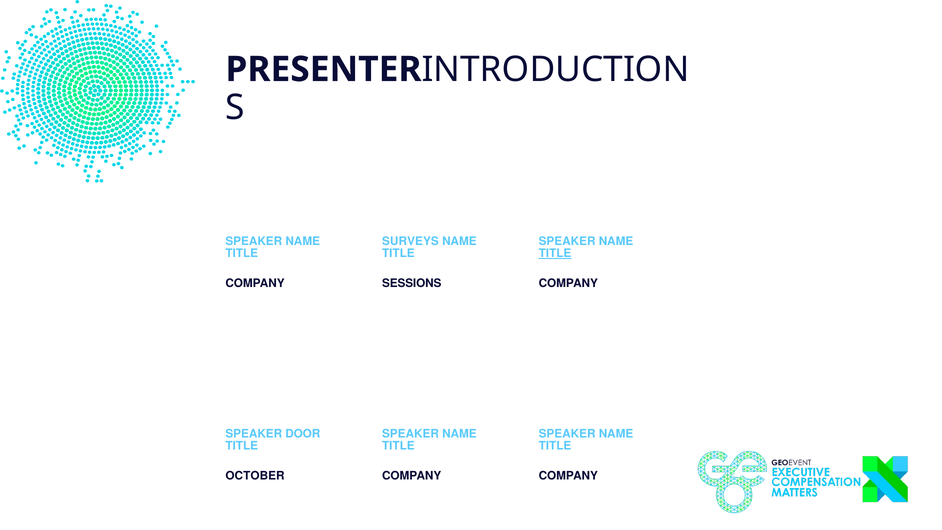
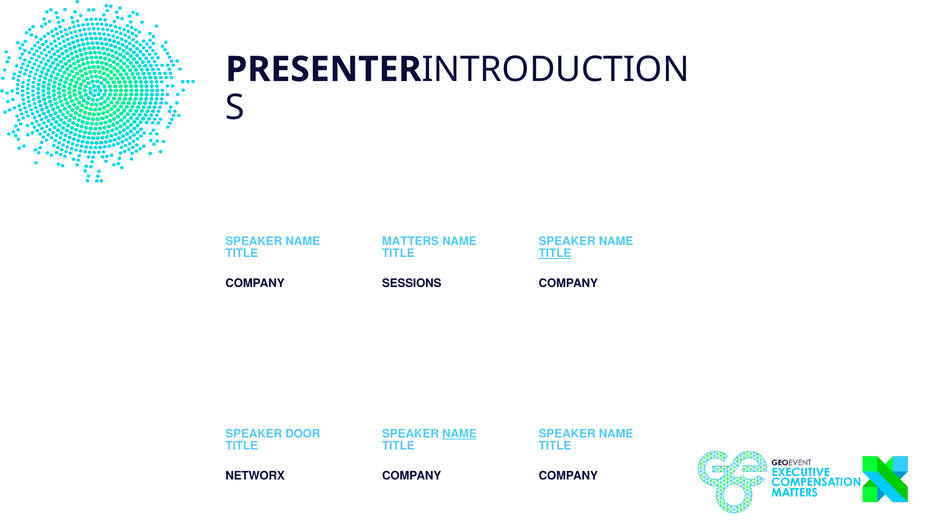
SURVEYS: SURVEYS -> MATTERS (410, 241)
NAME underline: none -> present (459, 434)
OCTOBER: OCTOBER -> NETWORX (255, 476)
